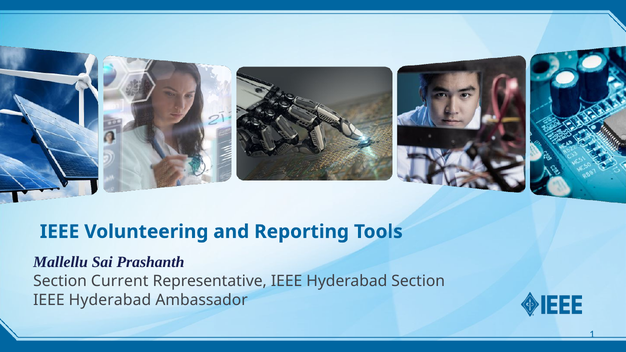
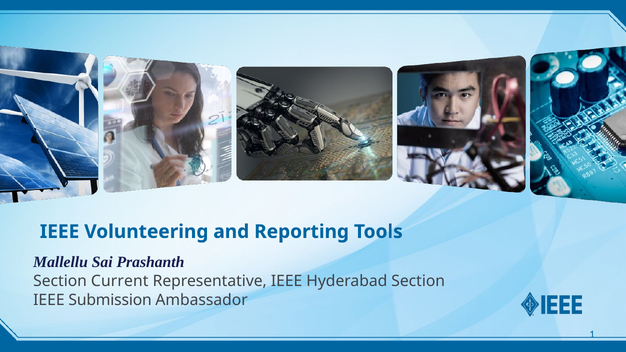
Hyderabad: Hyderabad -> Submission (110, 300)
